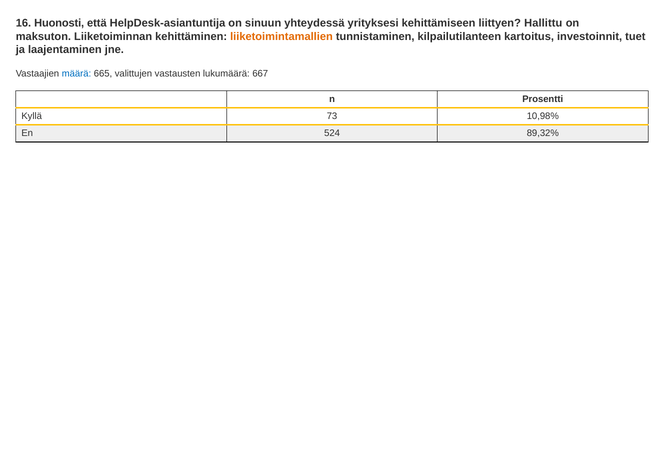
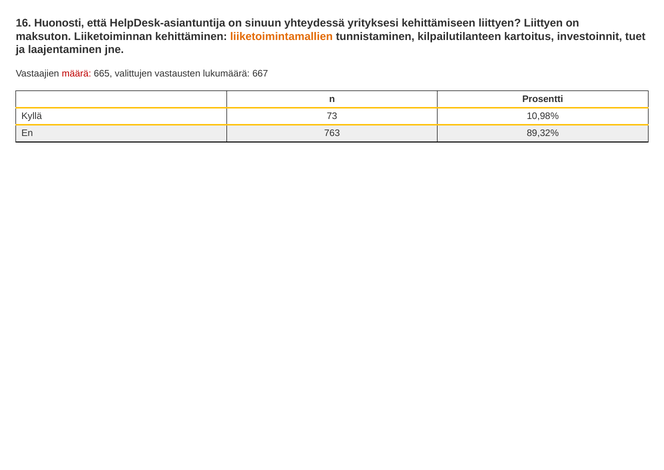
liittyen Hallittu: Hallittu -> Liittyen (543, 23)
määrä colour: blue -> red (76, 74)
524: 524 -> 763 (332, 133)
